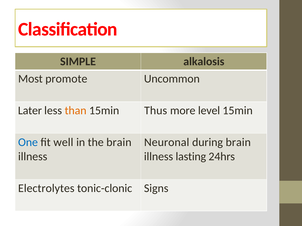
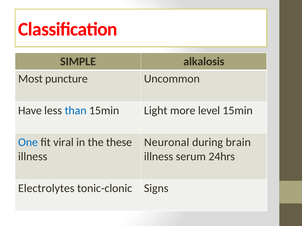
promote: promote -> puncture (66, 79)
Later: Later -> Have (30, 111)
than colour: orange -> blue (76, 111)
Thus: Thus -> Light (156, 111)
well: well -> viral (63, 143)
the brain: brain -> these (119, 143)
lasting: lasting -> serum (191, 157)
